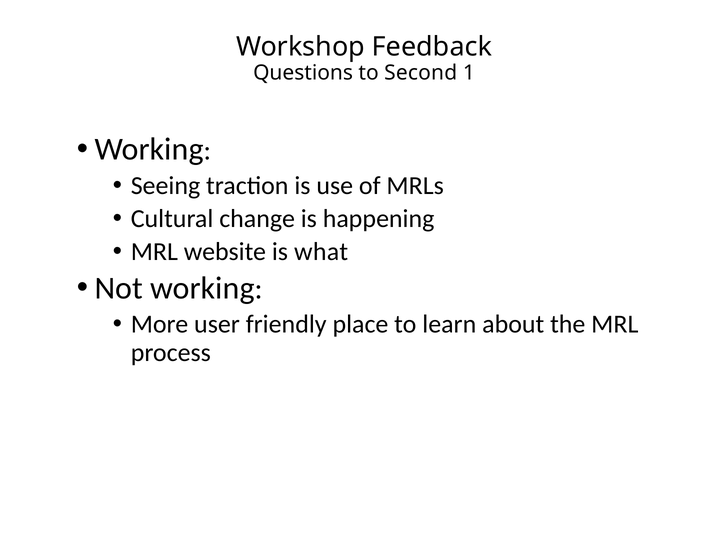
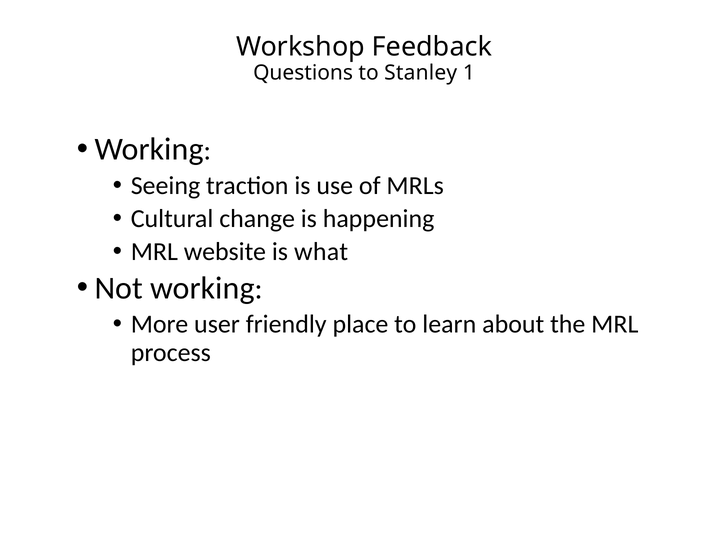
Second: Second -> Stanley (421, 73)
